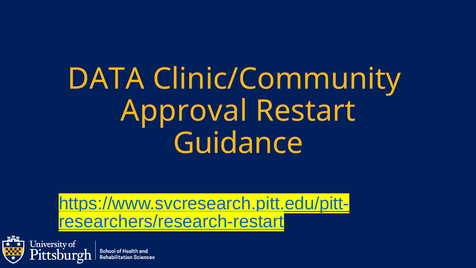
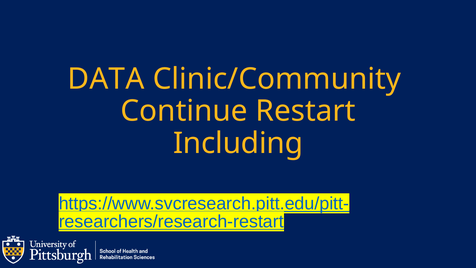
Approval: Approval -> Continue (184, 111)
Guidance: Guidance -> Including (238, 143)
